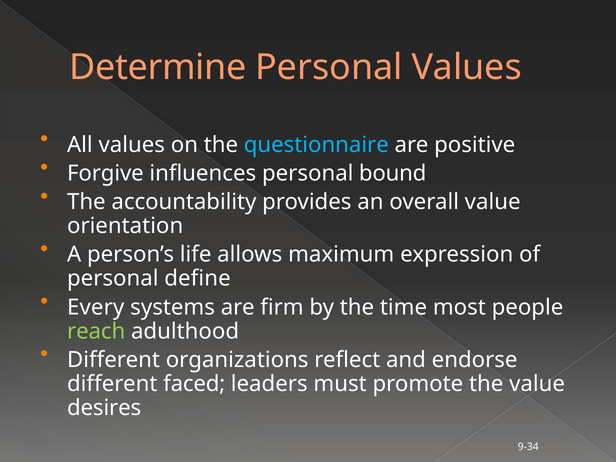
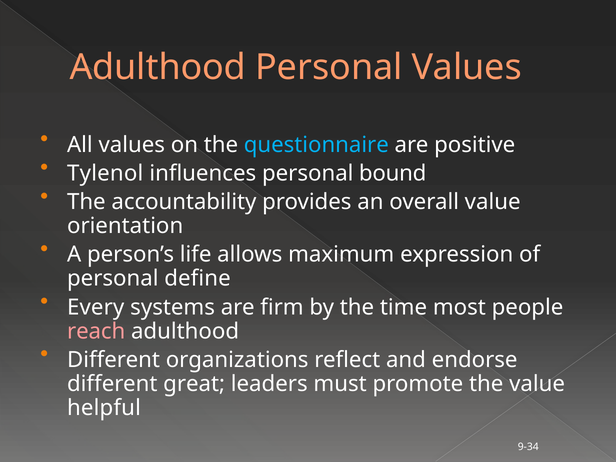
Determine: Determine -> Adulthood (158, 68)
Forgive: Forgive -> Tylenol (105, 173)
reach colour: light green -> pink (96, 331)
faced: faced -> great (194, 384)
desires: desires -> helpful (104, 408)
